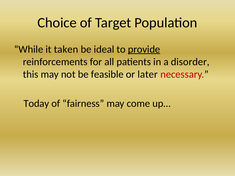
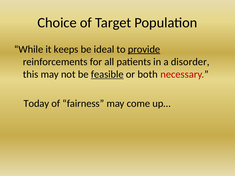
taken: taken -> keeps (66, 49)
feasible underline: none -> present (107, 74)
later: later -> both (148, 74)
